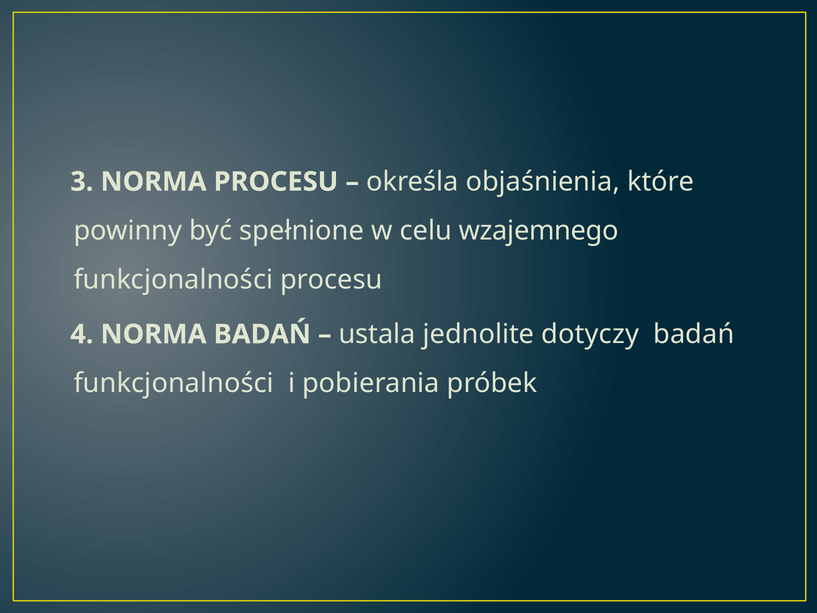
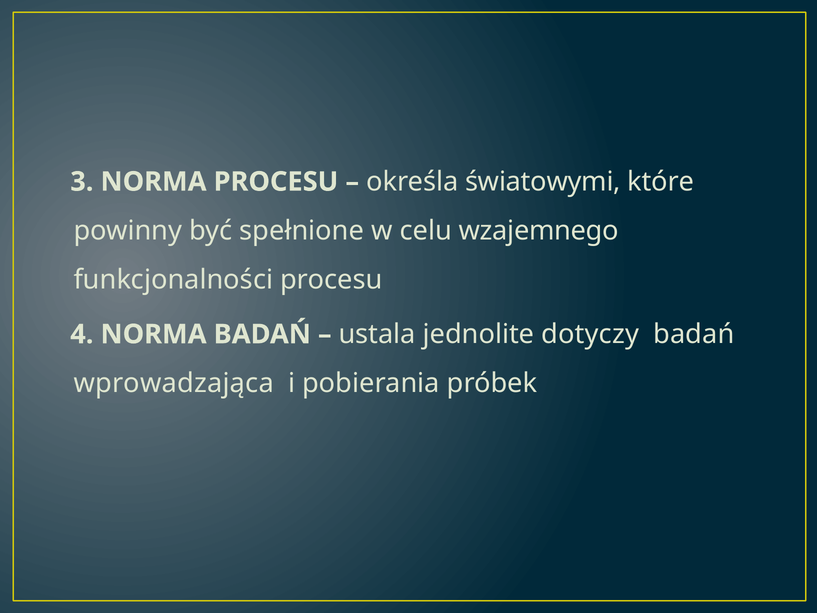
objaśnienia: objaśnienia -> światowymi (543, 182)
funkcjonalności: funkcjonalności -> wprowadzająca (174, 383)
